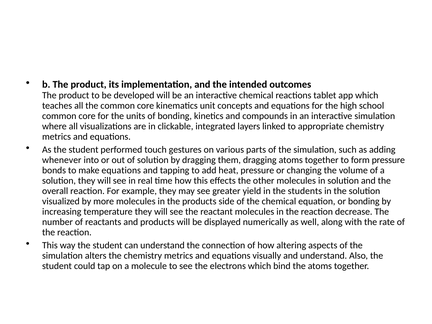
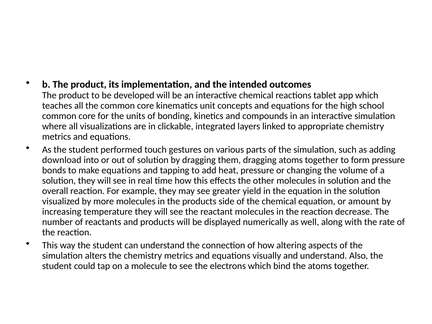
whenever: whenever -> download (62, 160)
the students: students -> equation (305, 191)
or bonding: bonding -> amount (364, 201)
